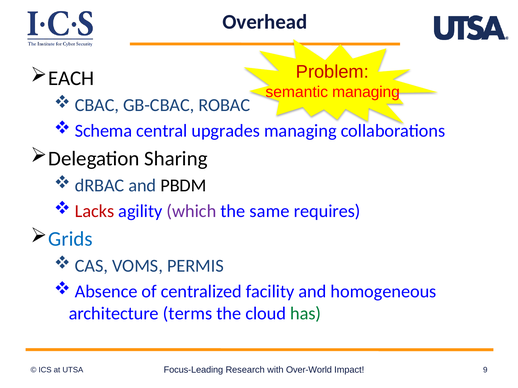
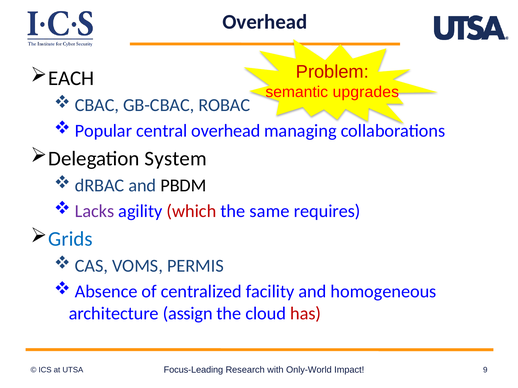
semantic managing: managing -> upgrades (366, 92)
Schema: Schema -> Popular (103, 131)
central upgrades: upgrades -> overhead (226, 131)
Sharing: Sharing -> System (176, 159)
Lacks colour: red -> purple (95, 211)
which colour: purple -> red (191, 211)
terms: terms -> assign (188, 314)
has colour: green -> red (306, 314)
Over-World: Over-World -> Only-World (309, 370)
